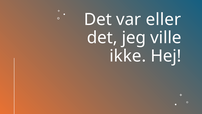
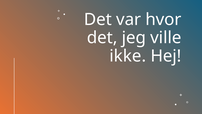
eller: eller -> hvor (163, 19)
